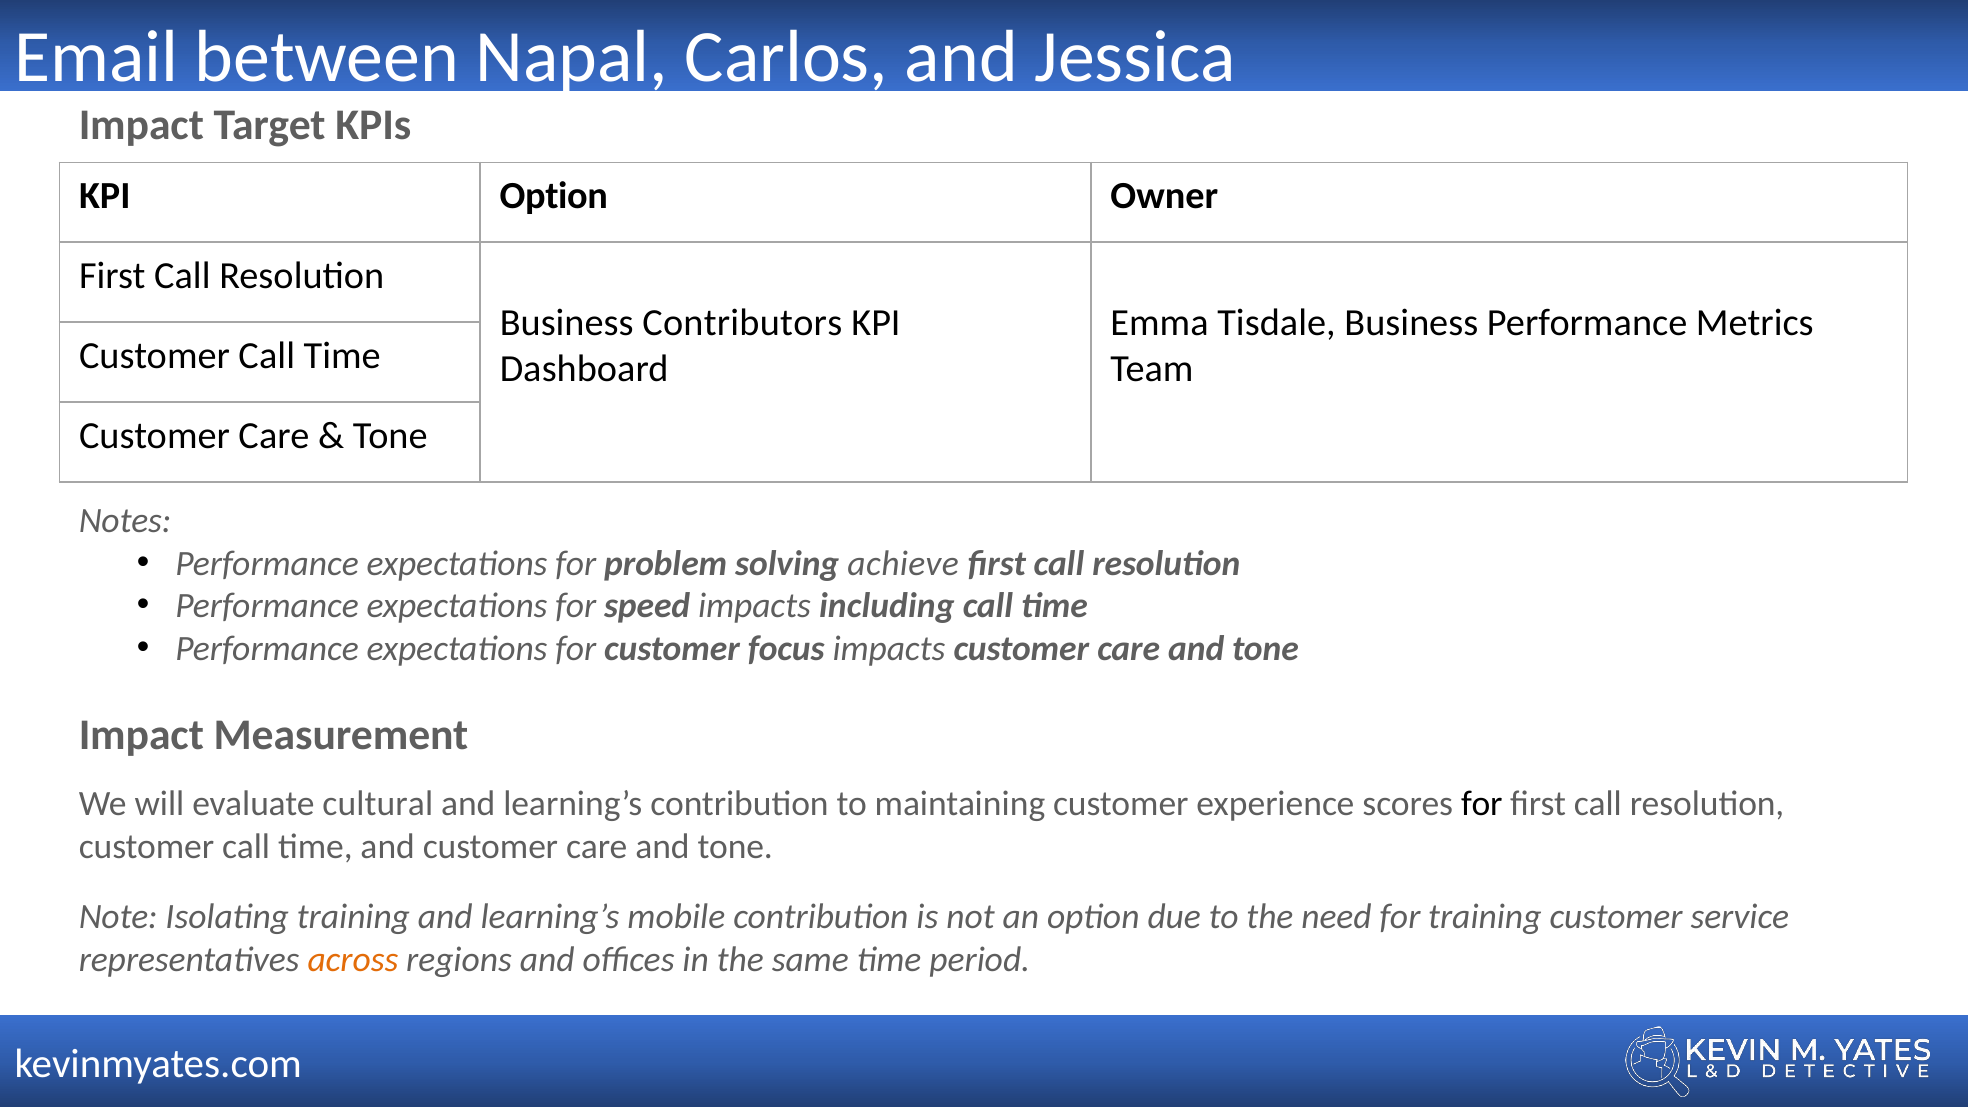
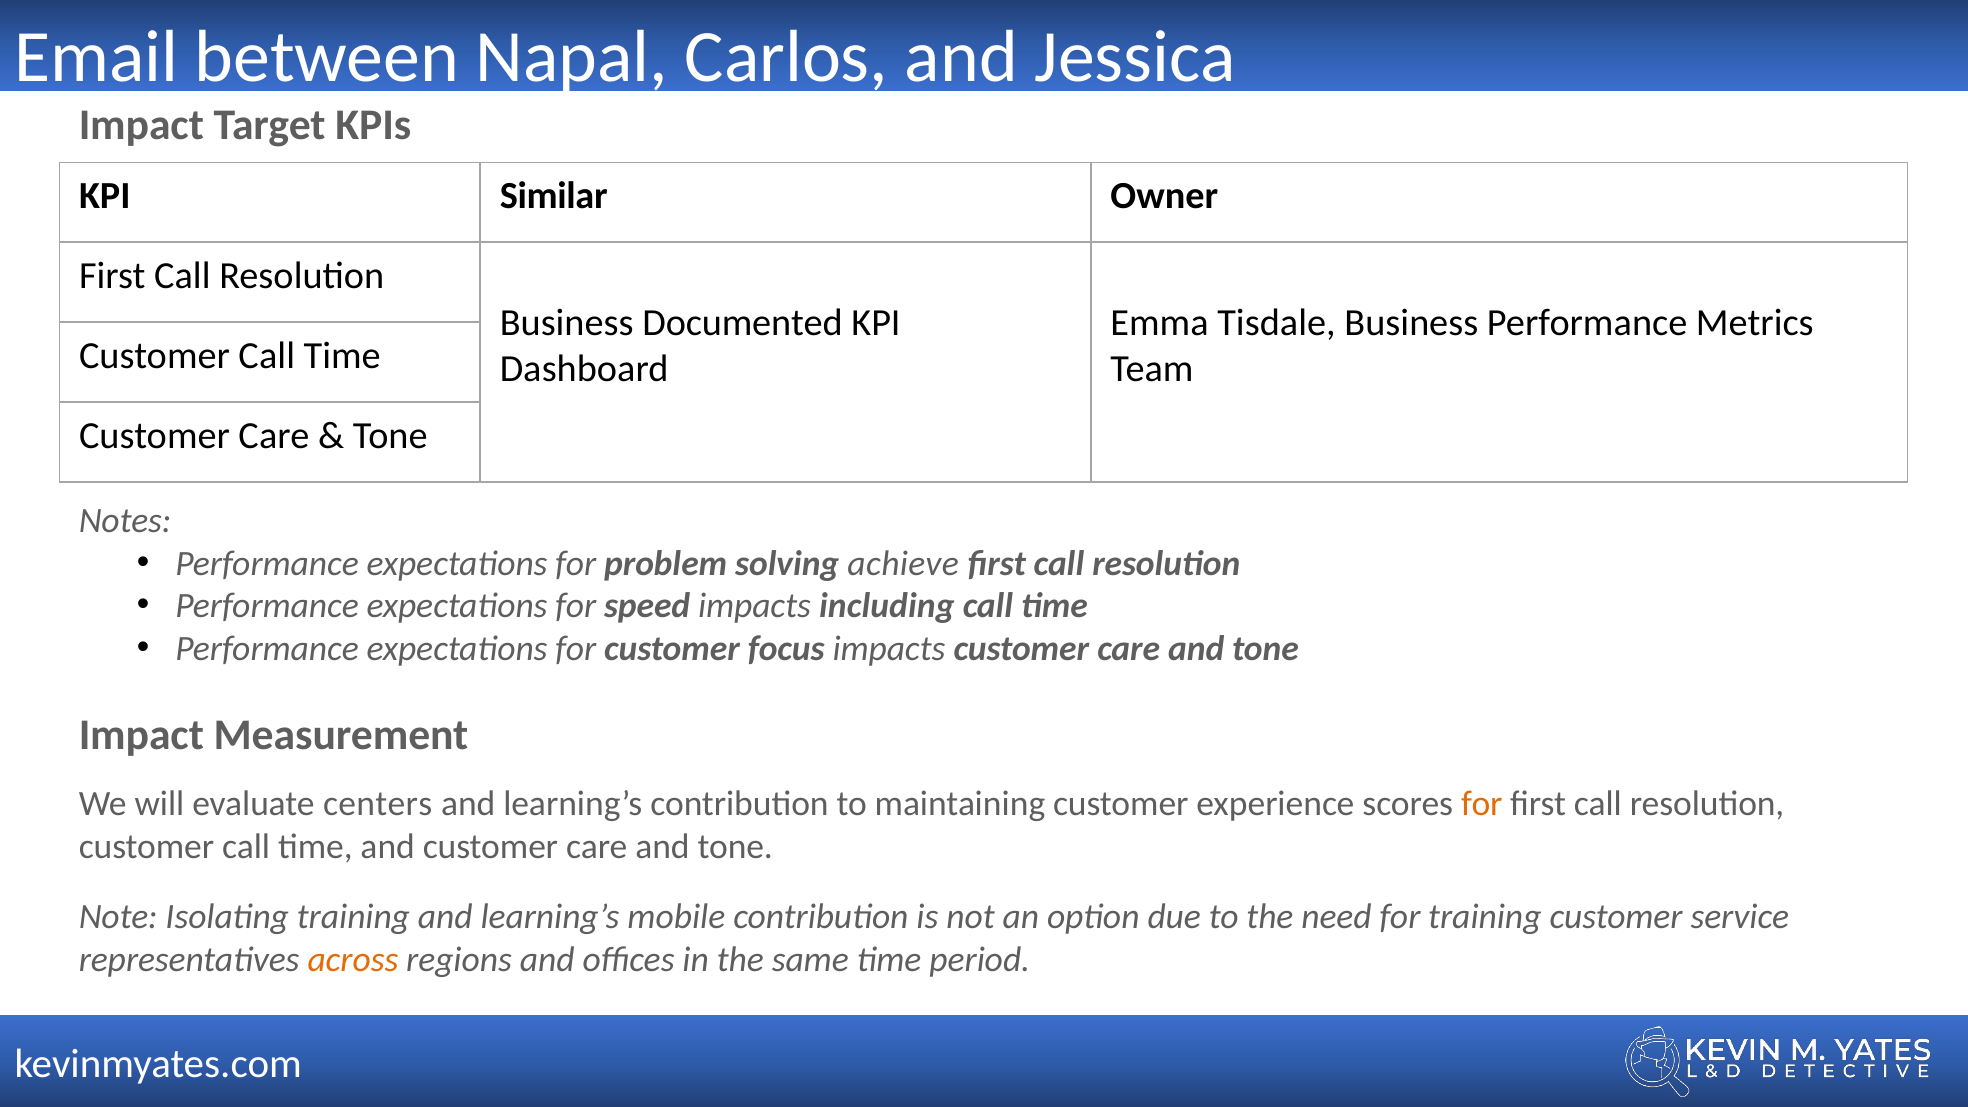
KPI Option: Option -> Similar (554, 196)
Contributors: Contributors -> Documented (742, 323)
cultural: cultural -> centers (378, 804)
for colour: black -> orange (1482, 804)
